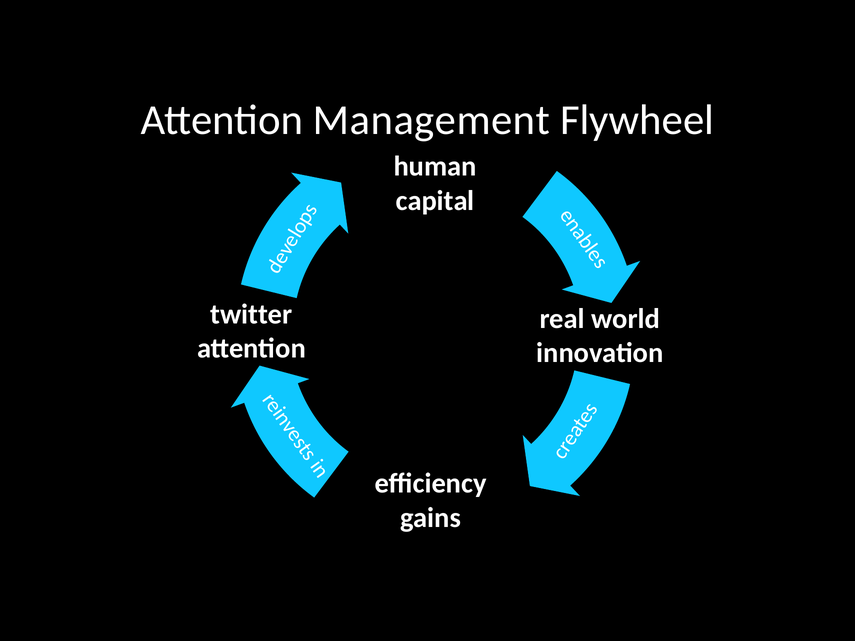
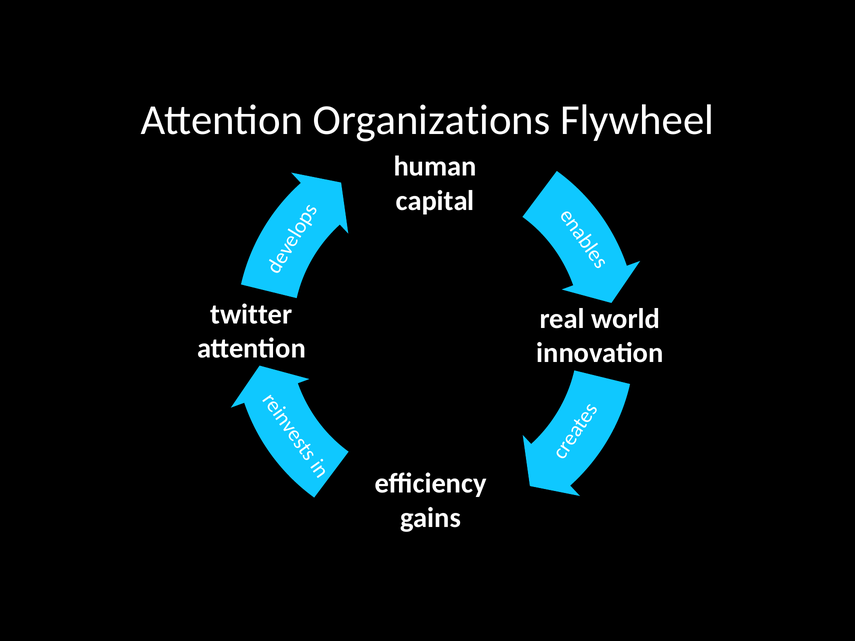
Management: Management -> Organizations (432, 120)
